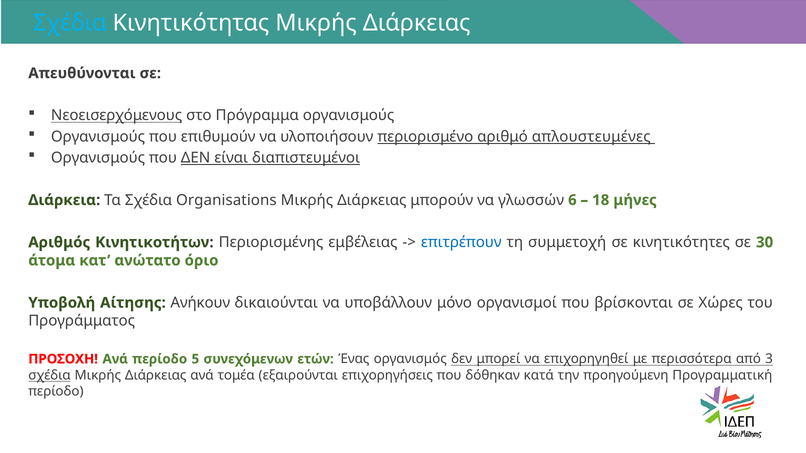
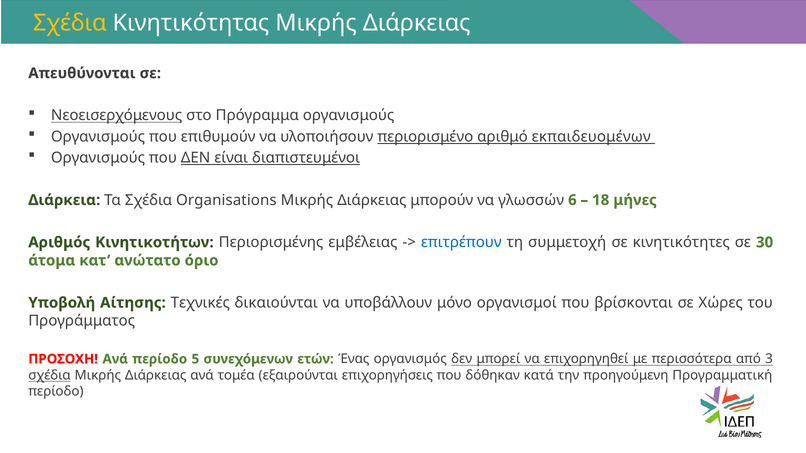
Σχέδια colour: light blue -> yellow (70, 23)
απλουστευμένες: απλουστευμένες -> εκπαιδευομένων (591, 137)
Ανήκουν: Ανήκουν -> Τεχνικές (200, 303)
